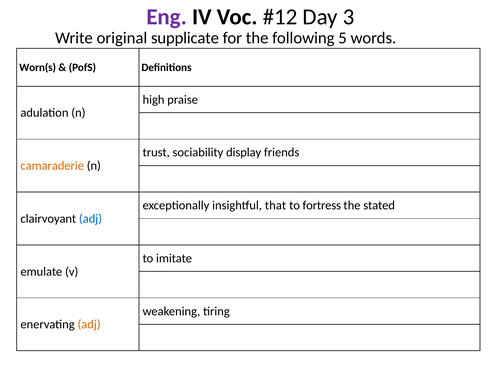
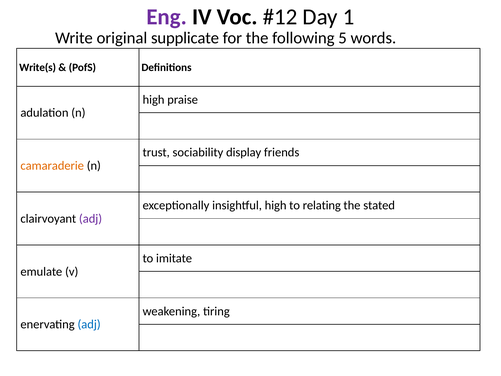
3: 3 -> 1 (349, 17)
Worn(s: Worn(s -> Write(s (38, 67)
insightful that: that -> high (276, 205)
fortress: fortress -> relating (322, 205)
adj colour: blue -> purple (91, 218)
adj colour: orange -> blue (89, 324)
